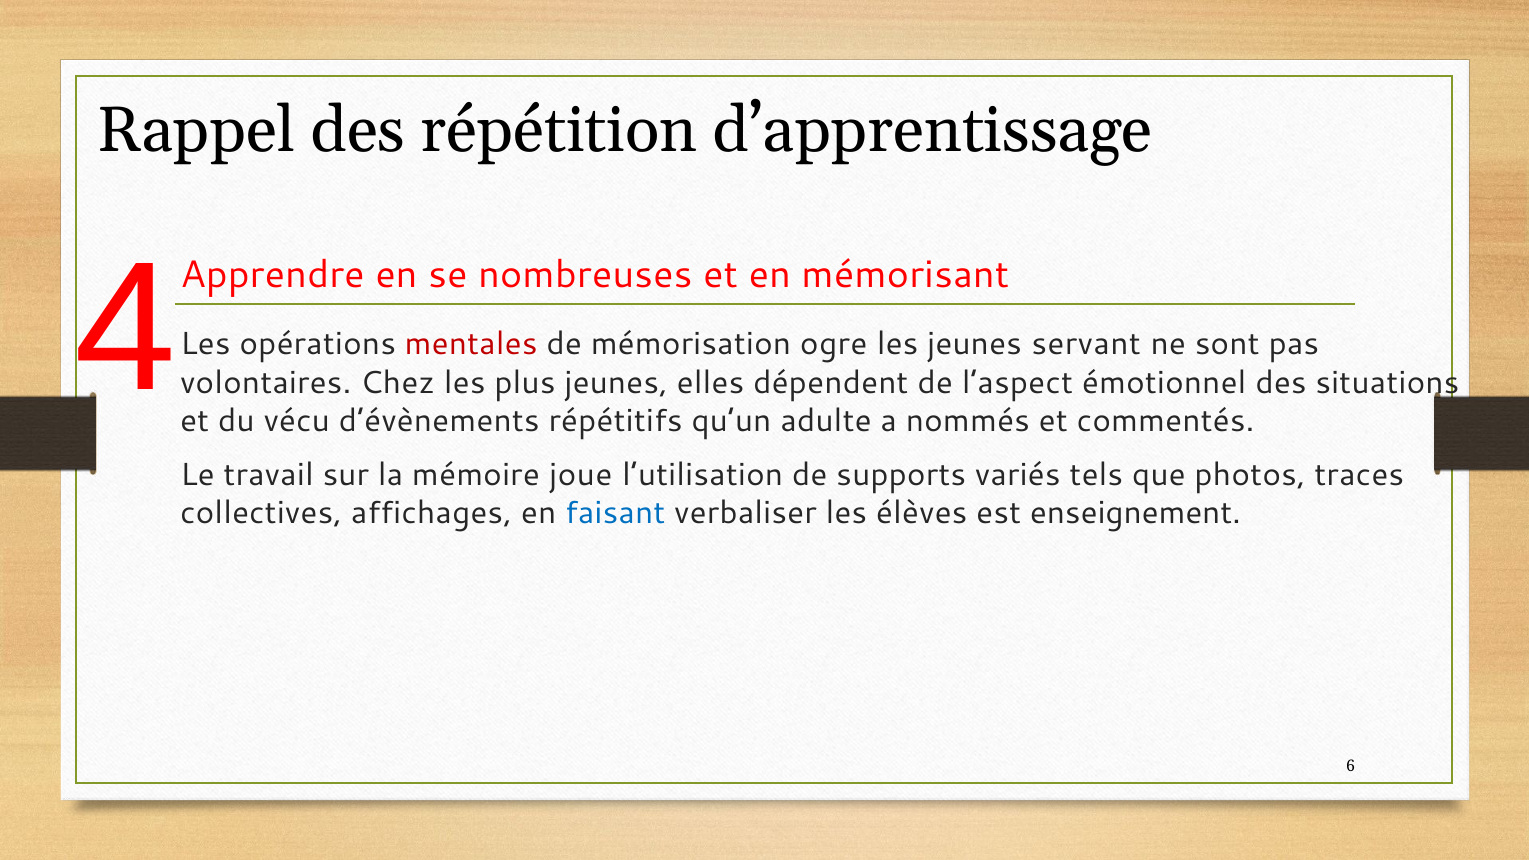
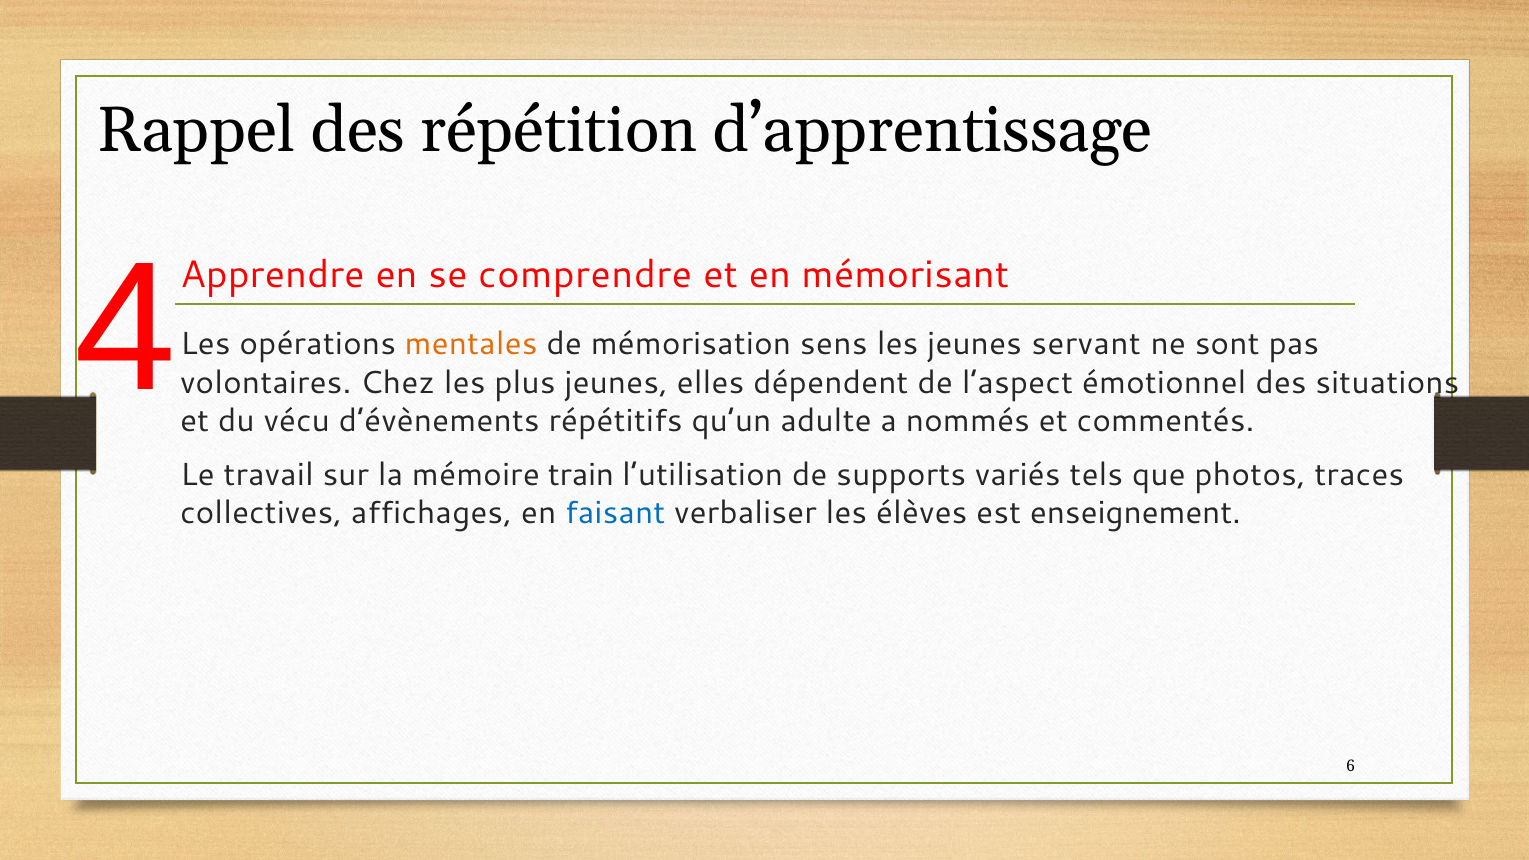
nombreuses: nombreuses -> comprendre (585, 275)
mentales colour: red -> orange (471, 344)
ogre: ogre -> sens (834, 344)
joue: joue -> train (581, 475)
